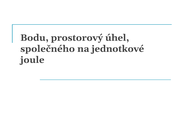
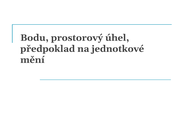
společného: společného -> předpoklad (48, 49)
joule: joule -> mění (32, 60)
